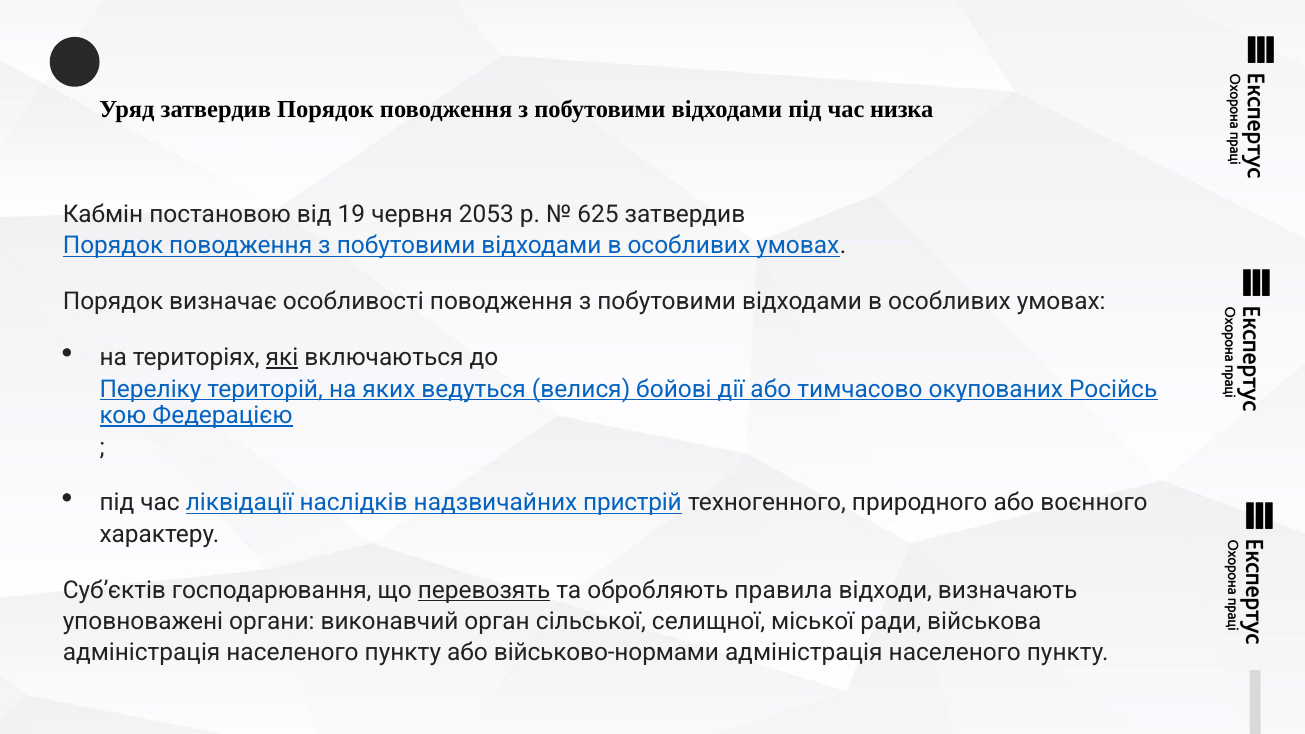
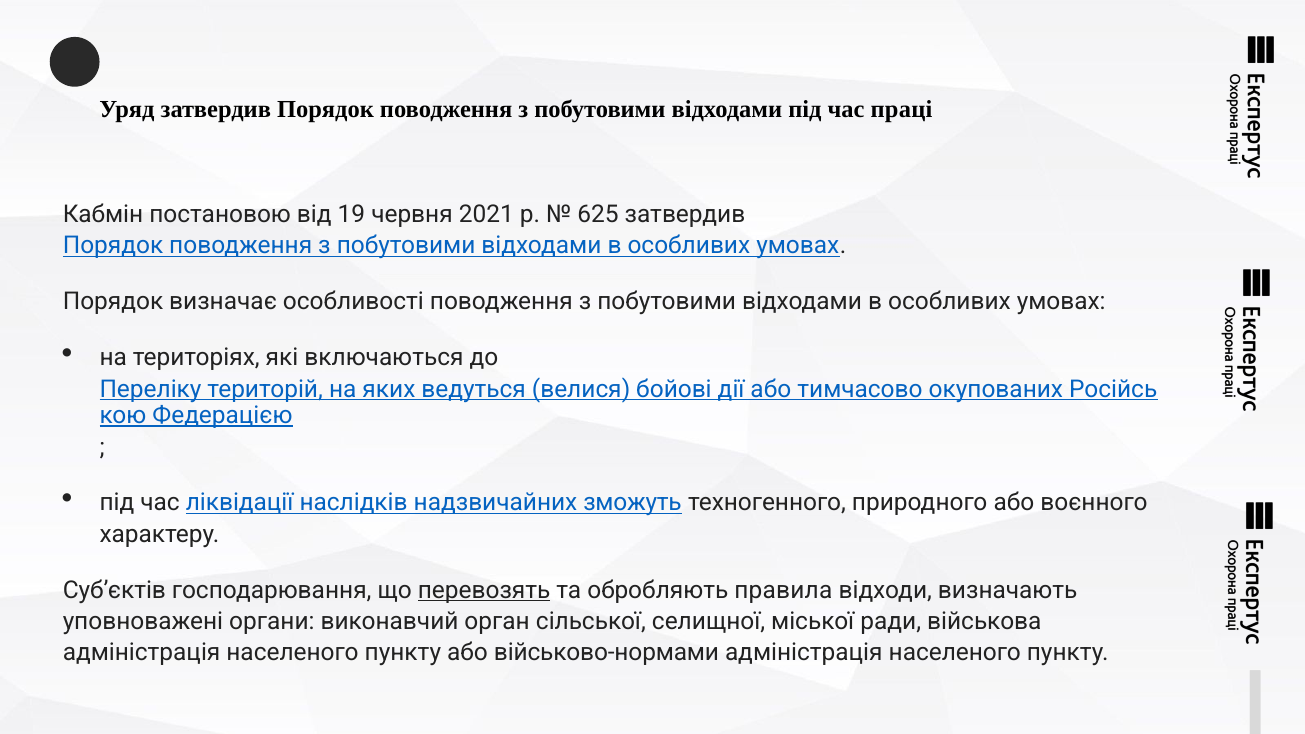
низка: низка -> праці (901, 110)
2053: 2053 -> 2021 (486, 215)
які underline: present -> none (282, 358)
пристрій: пристрій -> зможуть (633, 503)
